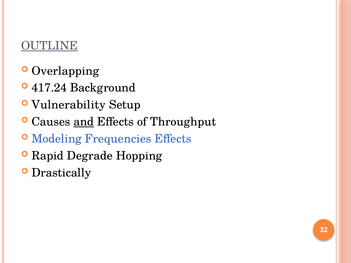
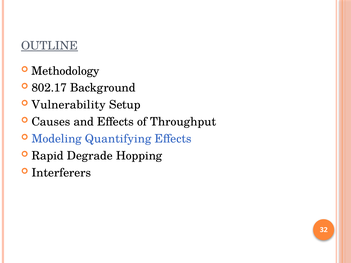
Overlapping: Overlapping -> Methodology (65, 71)
417.24: 417.24 -> 802.17 (49, 88)
and underline: present -> none (84, 122)
Frequencies: Frequencies -> Quantifying (118, 139)
Drastically: Drastically -> Interferers (61, 173)
